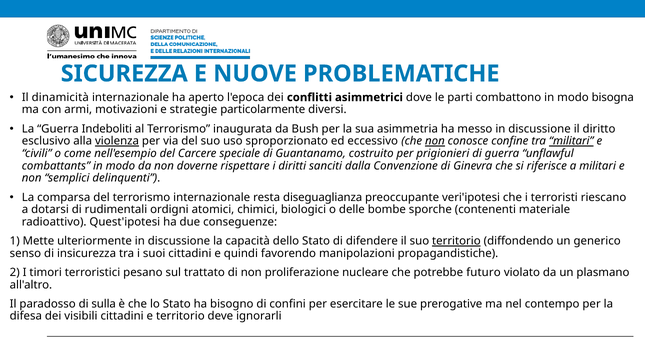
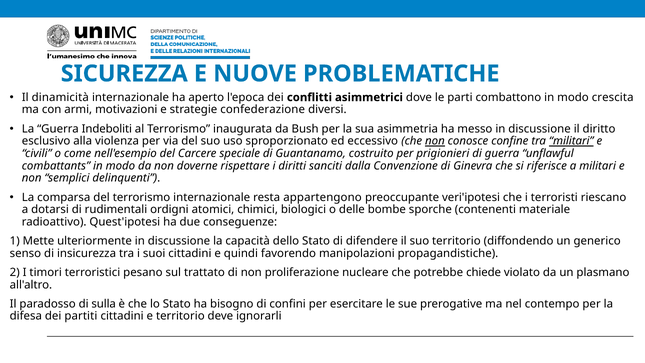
bisogna: bisogna -> crescita (613, 97)
particolarmente: particolarmente -> confederazione (263, 110)
violenza underline: present -> none (117, 141)
diseguaglianza: diseguaglianza -> appartengono (323, 197)
territorio underline: present -> none (456, 241)
futuro: futuro -> chiede (484, 272)
visibili: visibili -> partiti (81, 316)
